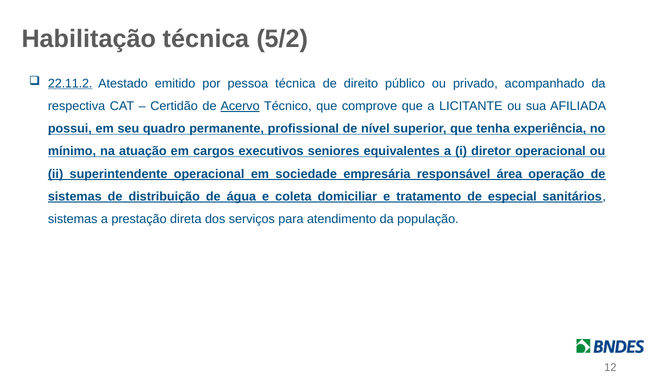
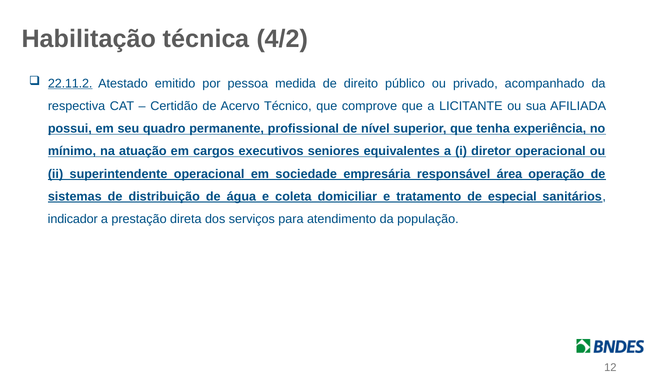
5/2: 5/2 -> 4/2 (282, 39)
pessoa técnica: técnica -> medida (295, 83)
Acervo underline: present -> none (240, 106)
sistemas: sistemas -> indicador (73, 219)
